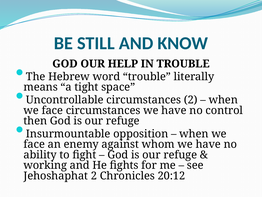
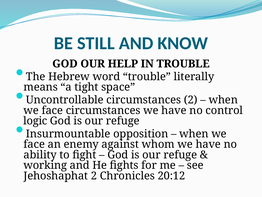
then: then -> logic (35, 121)
